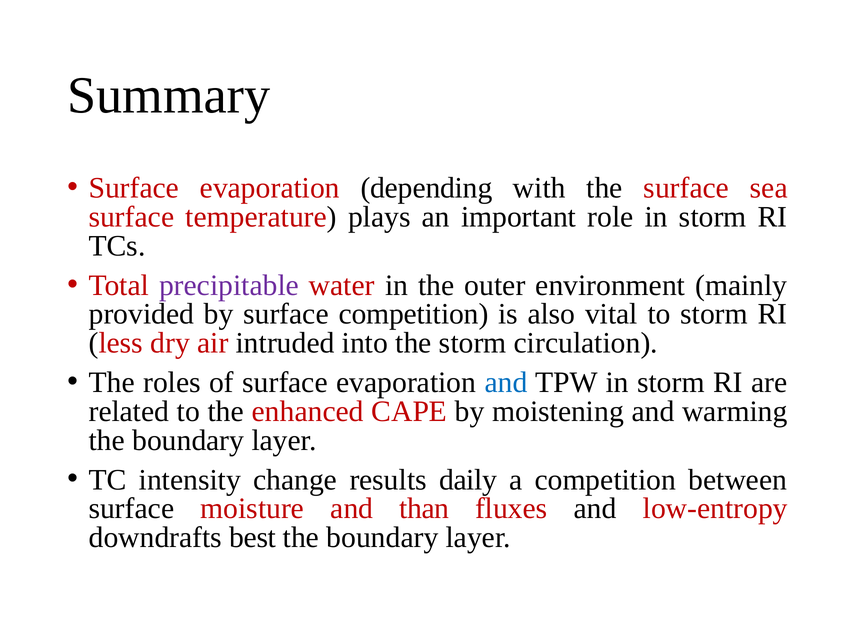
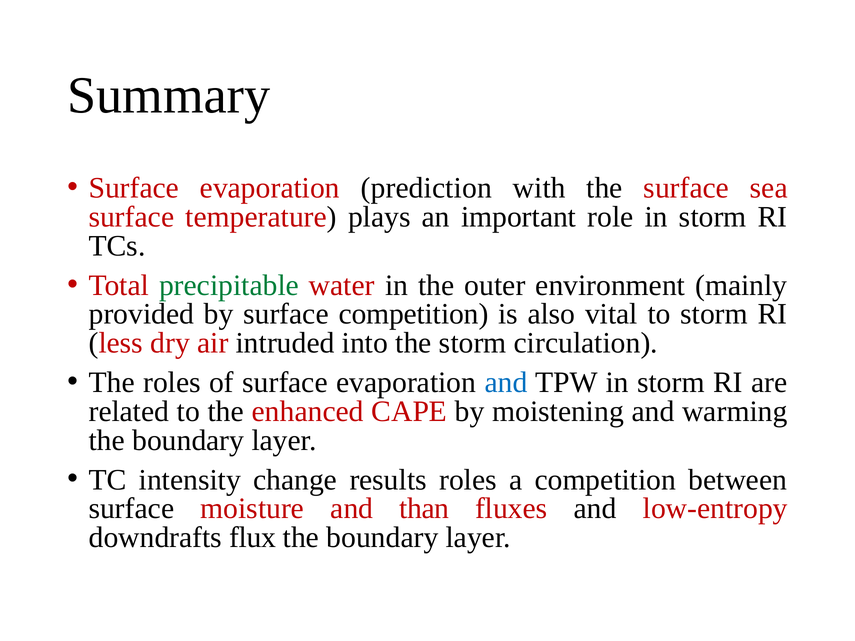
depending: depending -> prediction (426, 188)
precipitable colour: purple -> green (229, 285)
results daily: daily -> roles (468, 480)
best: best -> flux (253, 538)
